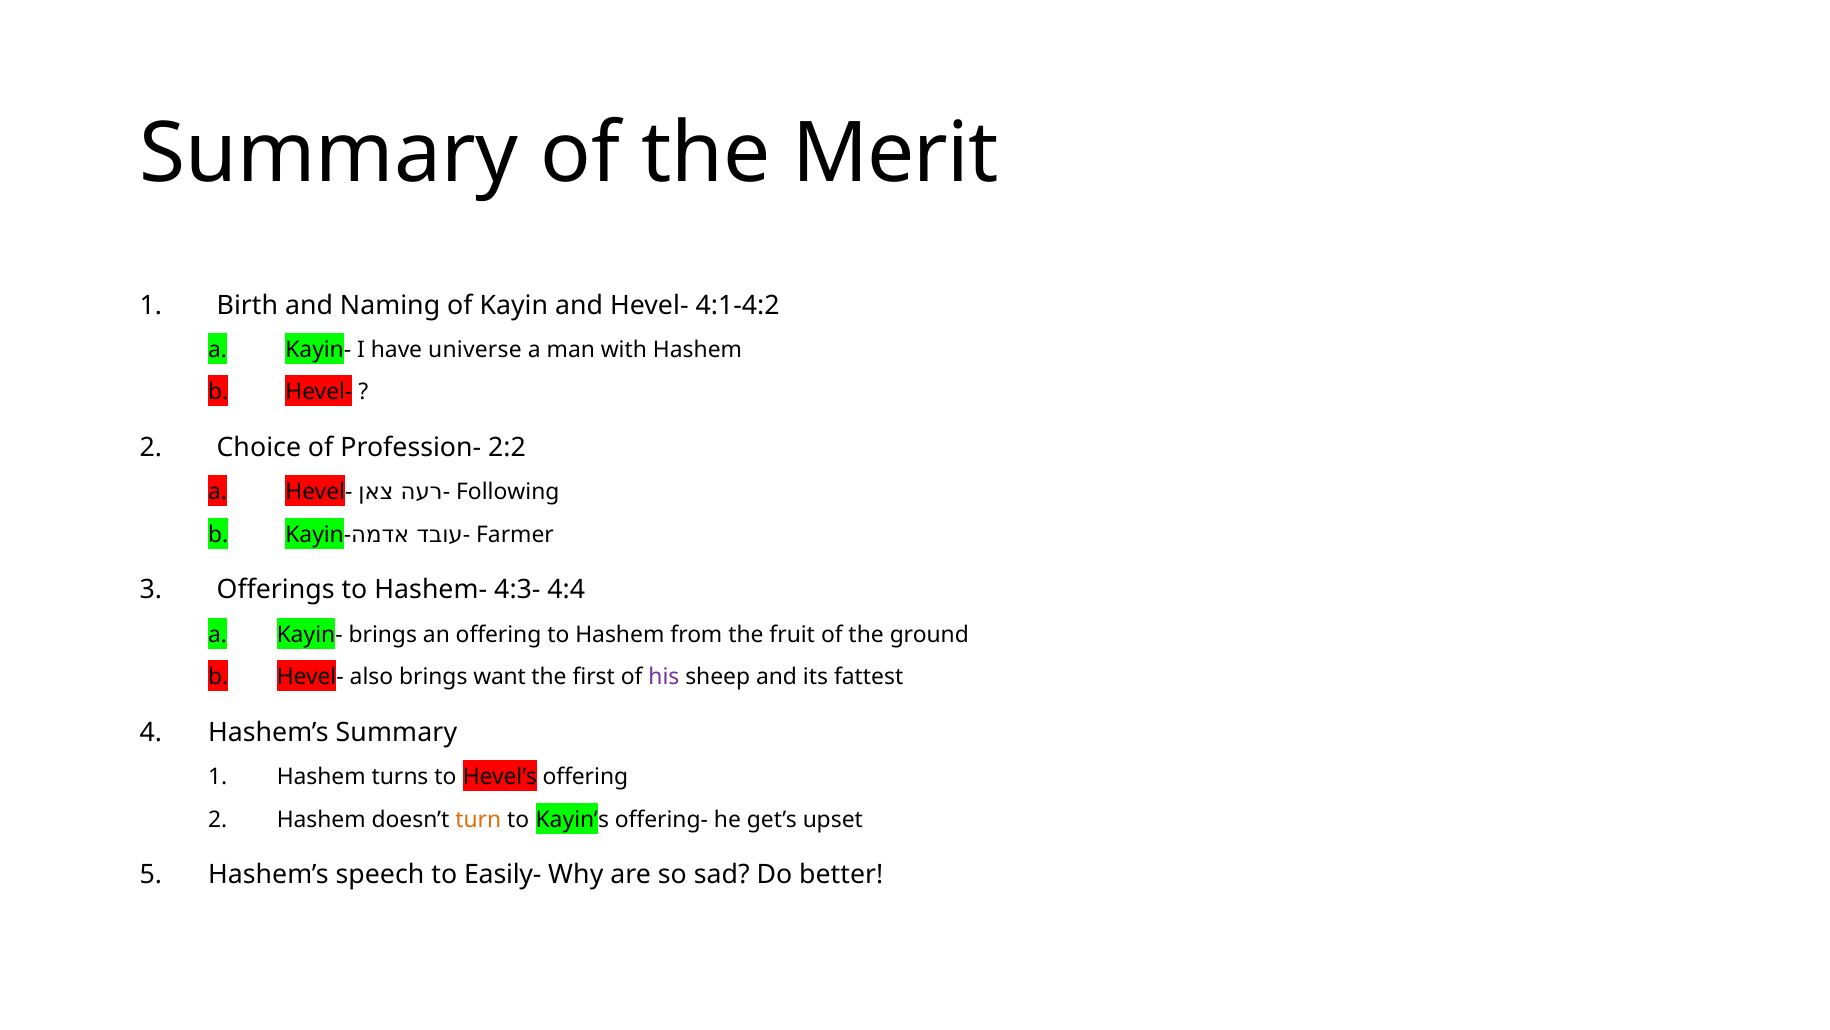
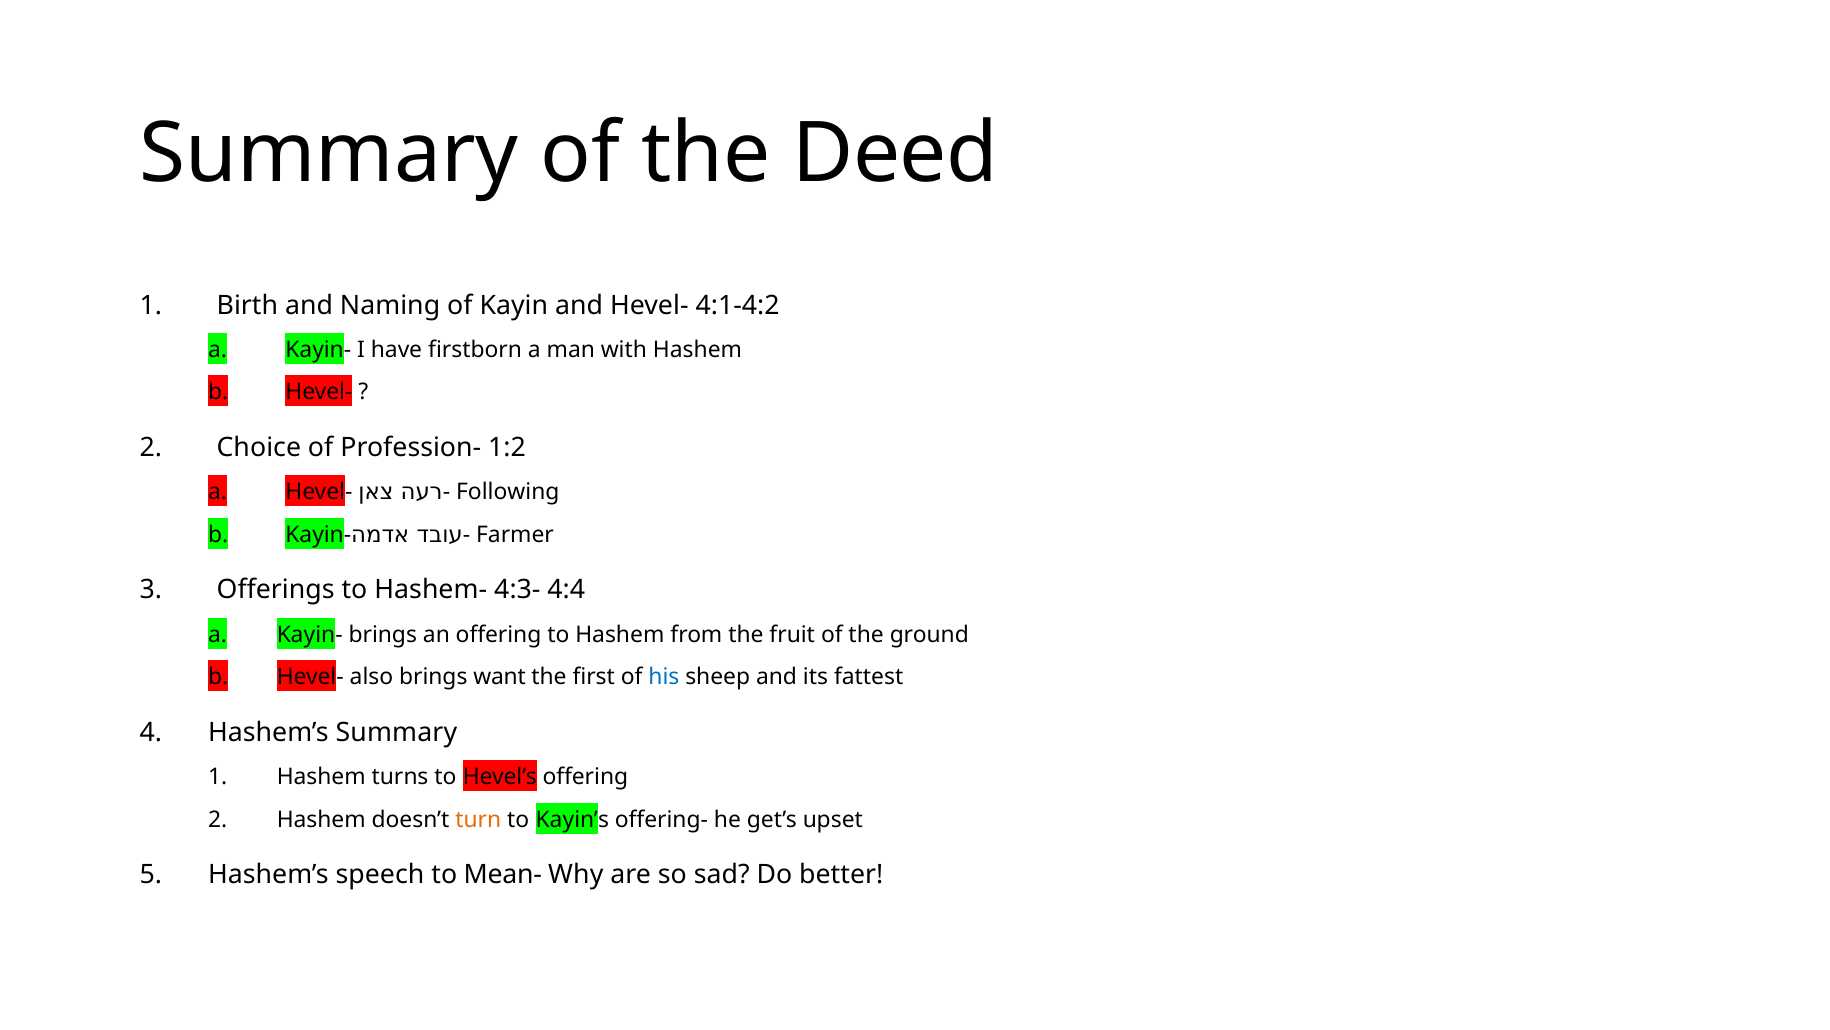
Merit: Merit -> Deed (895, 154)
universe: universe -> firstborn (475, 350)
2:2: 2:2 -> 1:2 (507, 447)
his colour: purple -> blue (664, 677)
Easily-: Easily- -> Mean- (503, 874)
